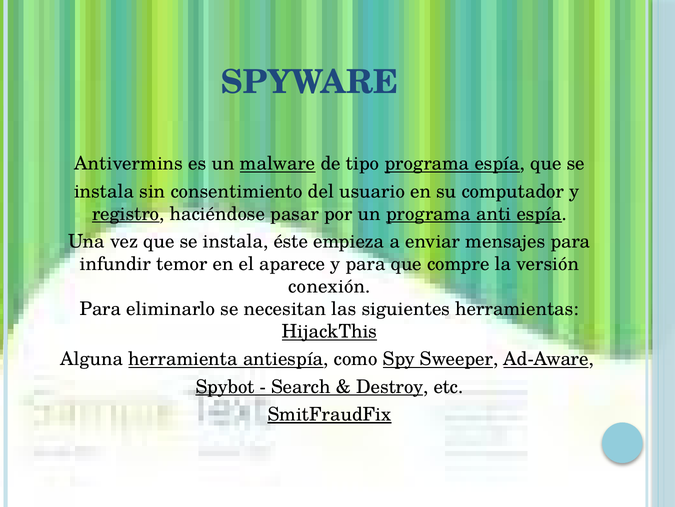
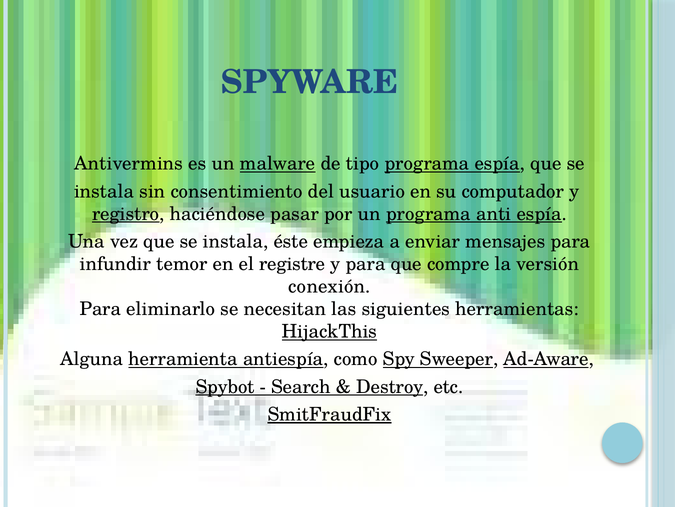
aparece: aparece -> registre (292, 264)
